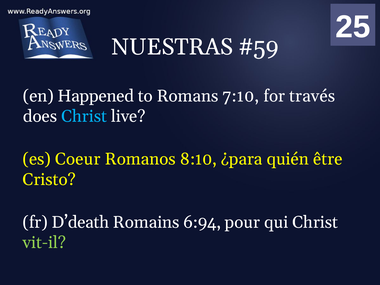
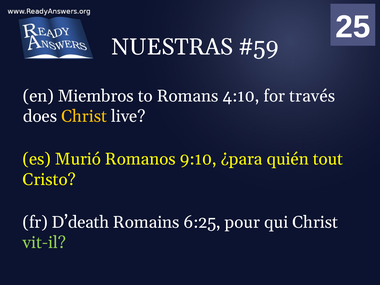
Happened: Happened -> Miembros (96, 96)
7:10: 7:10 -> 4:10 (241, 96)
Christ colour: light blue -> yellow (84, 116)
Coeur: Coeur -> Murió (78, 159)
8:10: 8:10 -> 9:10 (198, 159)
être: être -> tout (328, 159)
6:94: 6:94 -> 6:25 (202, 222)
